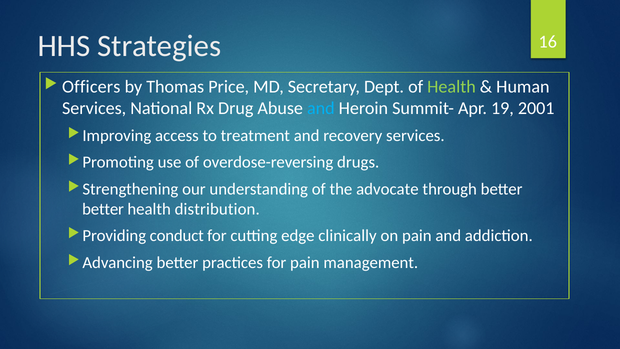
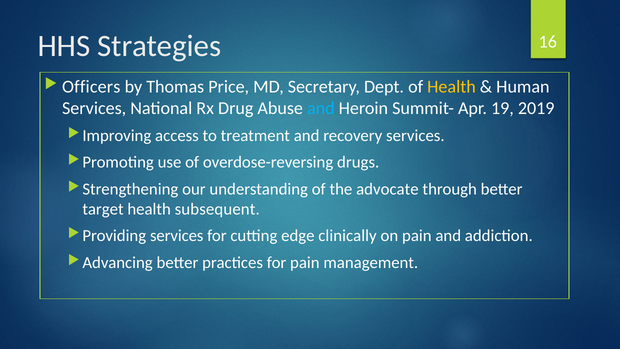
Health colour: light green -> yellow (452, 87)
2001: 2001 -> 2019 (536, 108)
better: better -> target (103, 209)
distribution: distribution -> subsequent (217, 209)
conduct: conduct -> services (177, 236)
